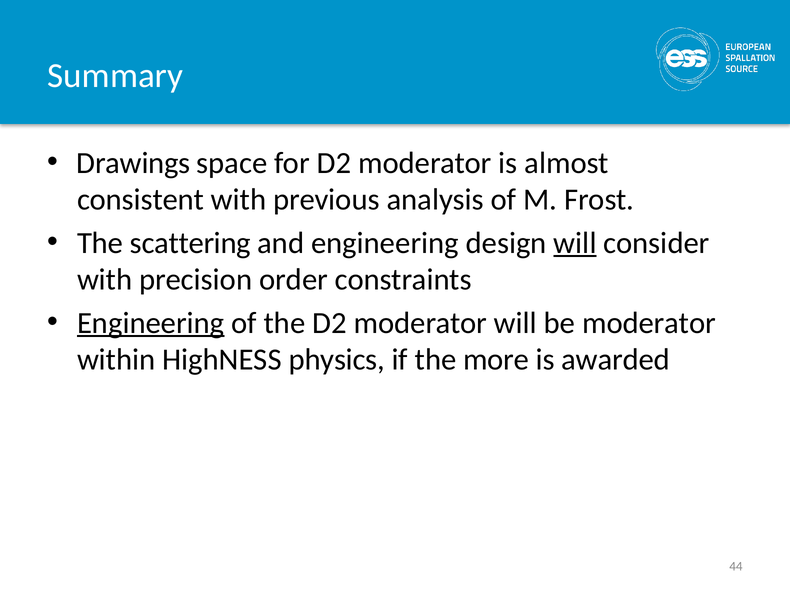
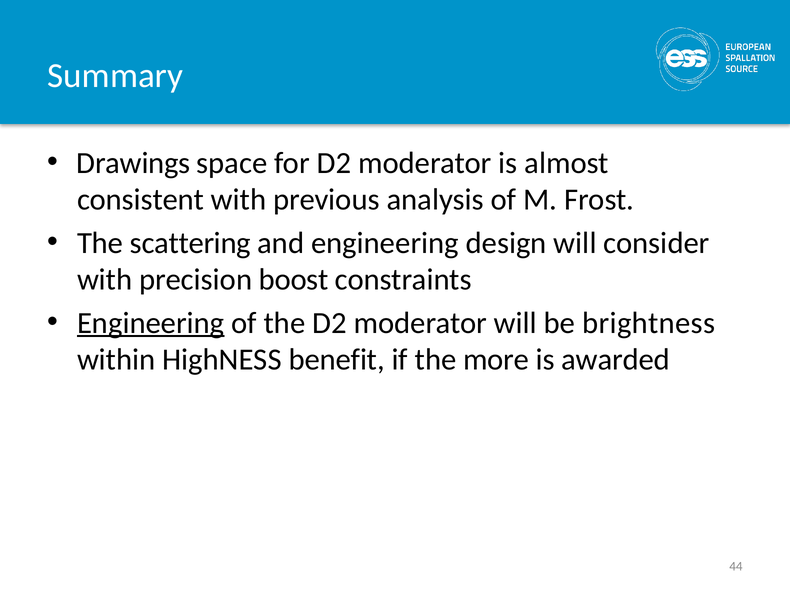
will underline: present -> none (575, 243)
order: order -> boost (294, 280)
be moderator: moderator -> brightness (649, 323)
physics: physics -> benefit (337, 360)
